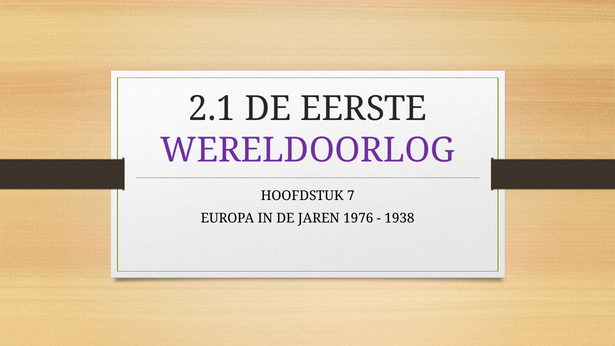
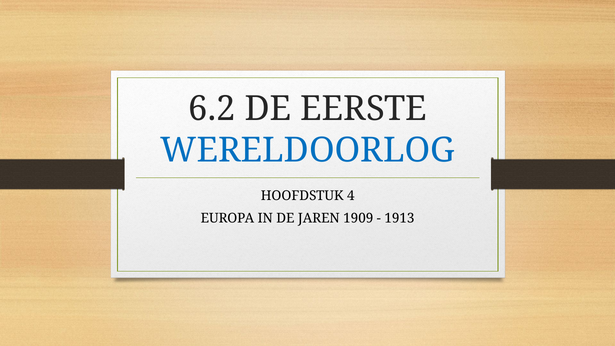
2.1: 2.1 -> 6.2 (212, 109)
WERELDOORLOG colour: purple -> blue (308, 150)
7: 7 -> 4 (351, 196)
1976: 1976 -> 1909 (358, 219)
1938: 1938 -> 1913 (399, 219)
